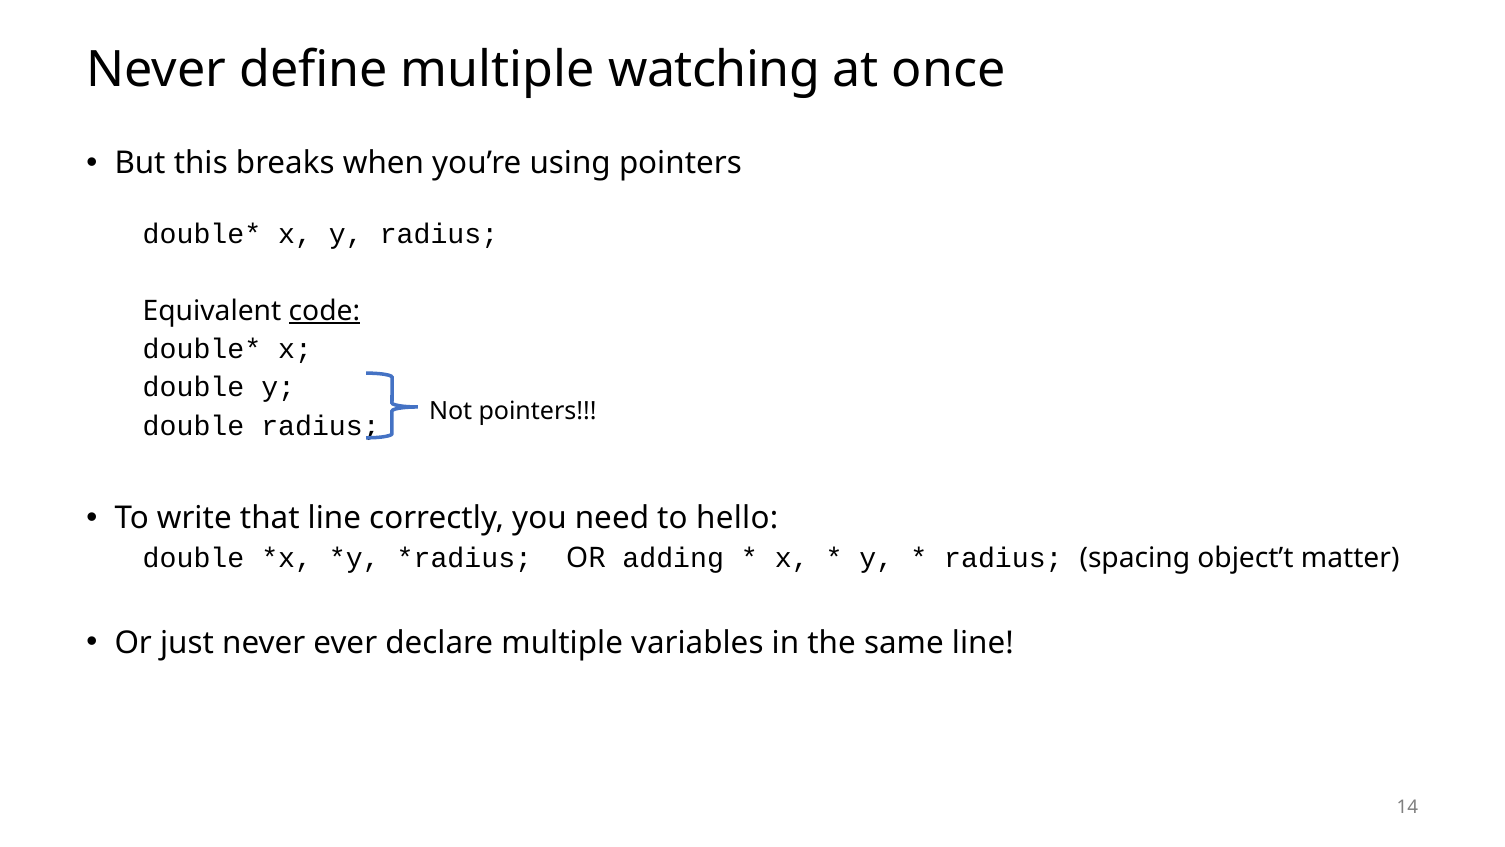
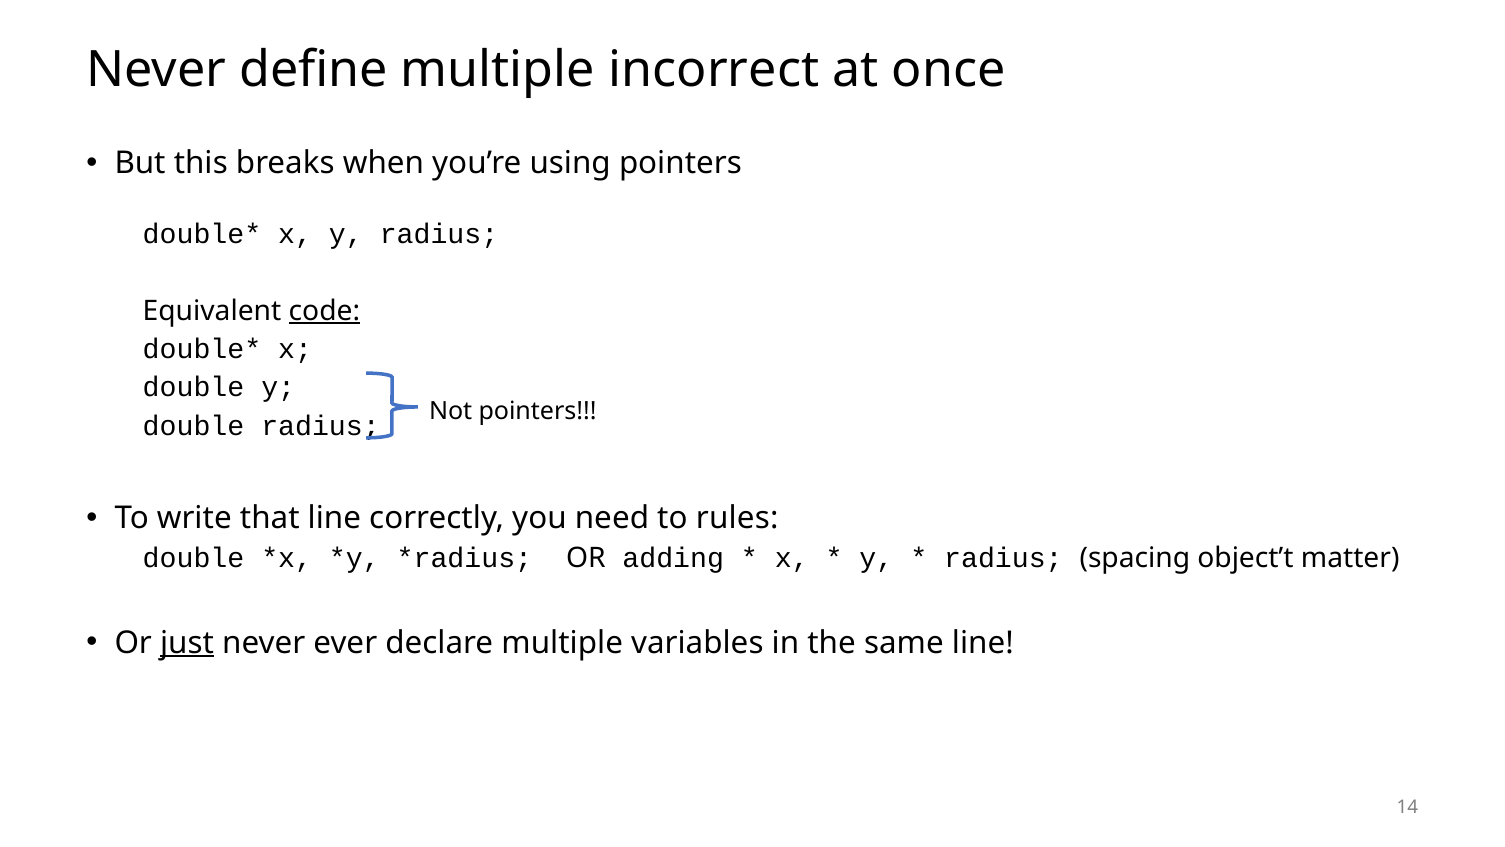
watching: watching -> incorrect (714, 70)
hello: hello -> rules (737, 518)
just underline: none -> present (187, 642)
